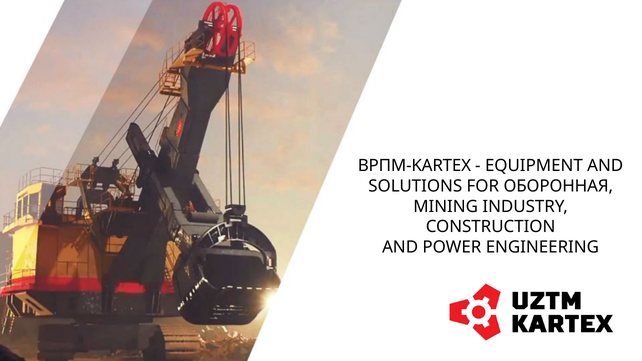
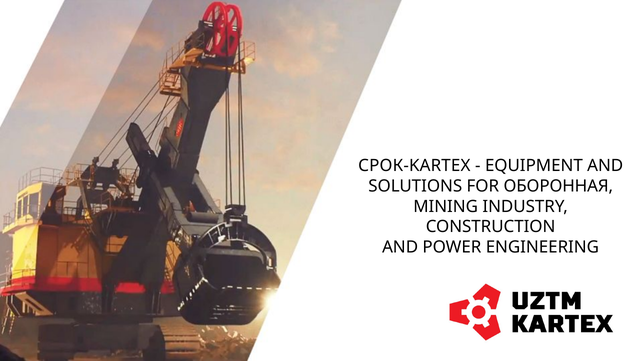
ВРПМ-KARTEX: ВРПМ-KARTEX -> СРОК-KARTEX (414, 166)
